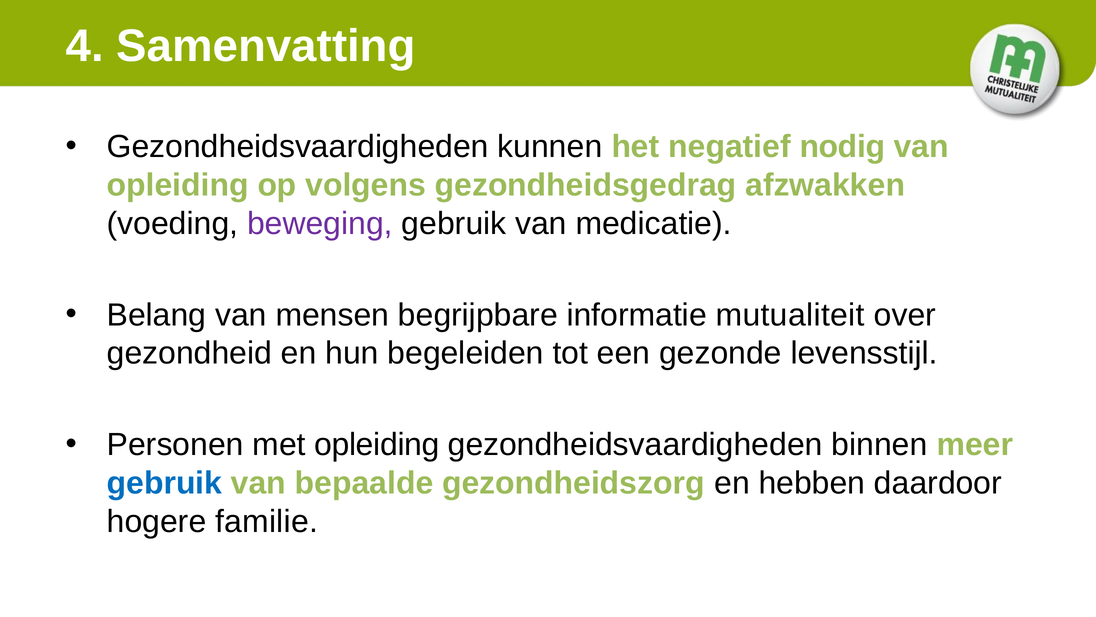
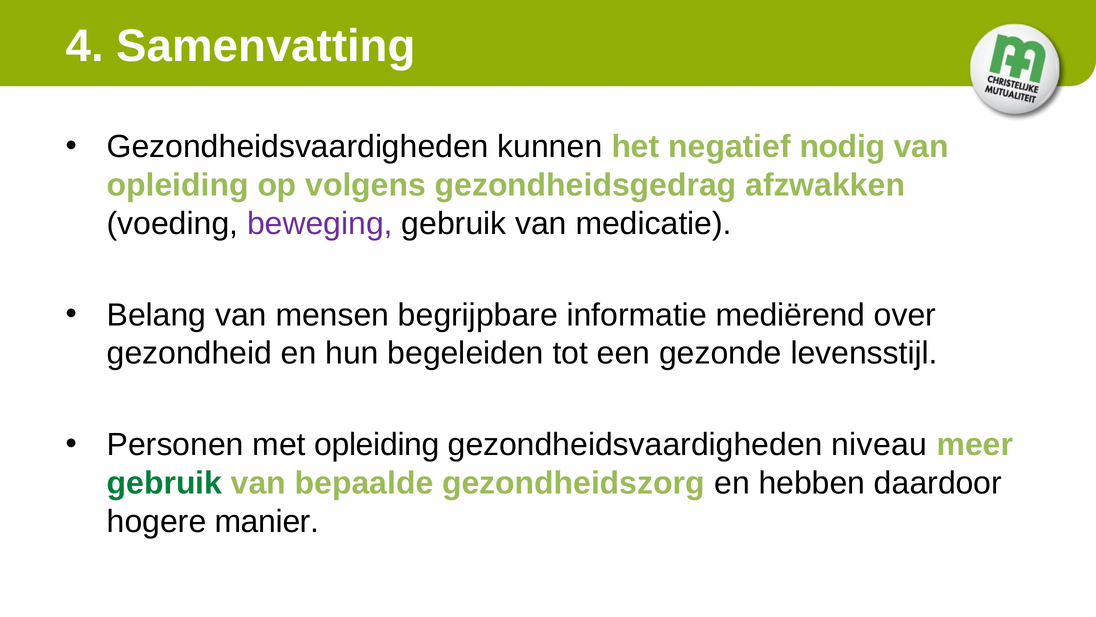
mutualiteit: mutualiteit -> mediërend (790, 315)
binnen: binnen -> niveau (879, 444)
gebruik colour: blue -> green (164, 483)
familie: familie -> manier (267, 521)
